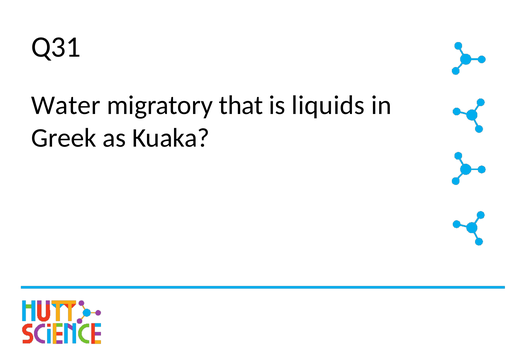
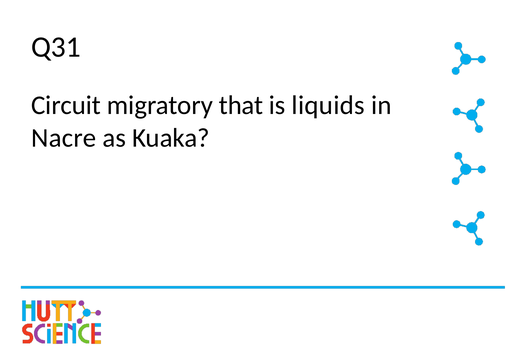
Water: Water -> Circuit (66, 105)
Greek: Greek -> Nacre (64, 138)
